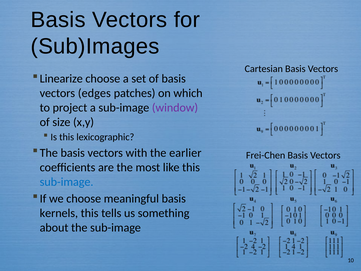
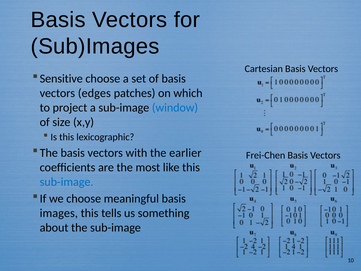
Linearize: Linearize -> Sensitive (61, 79)
window colour: purple -> blue (175, 107)
kernels: kernels -> images (59, 213)
